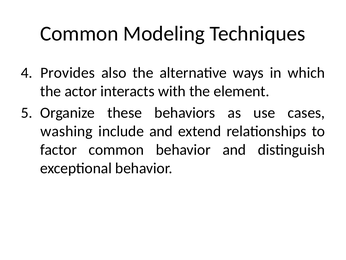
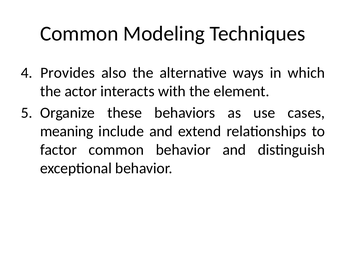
washing: washing -> meaning (67, 131)
